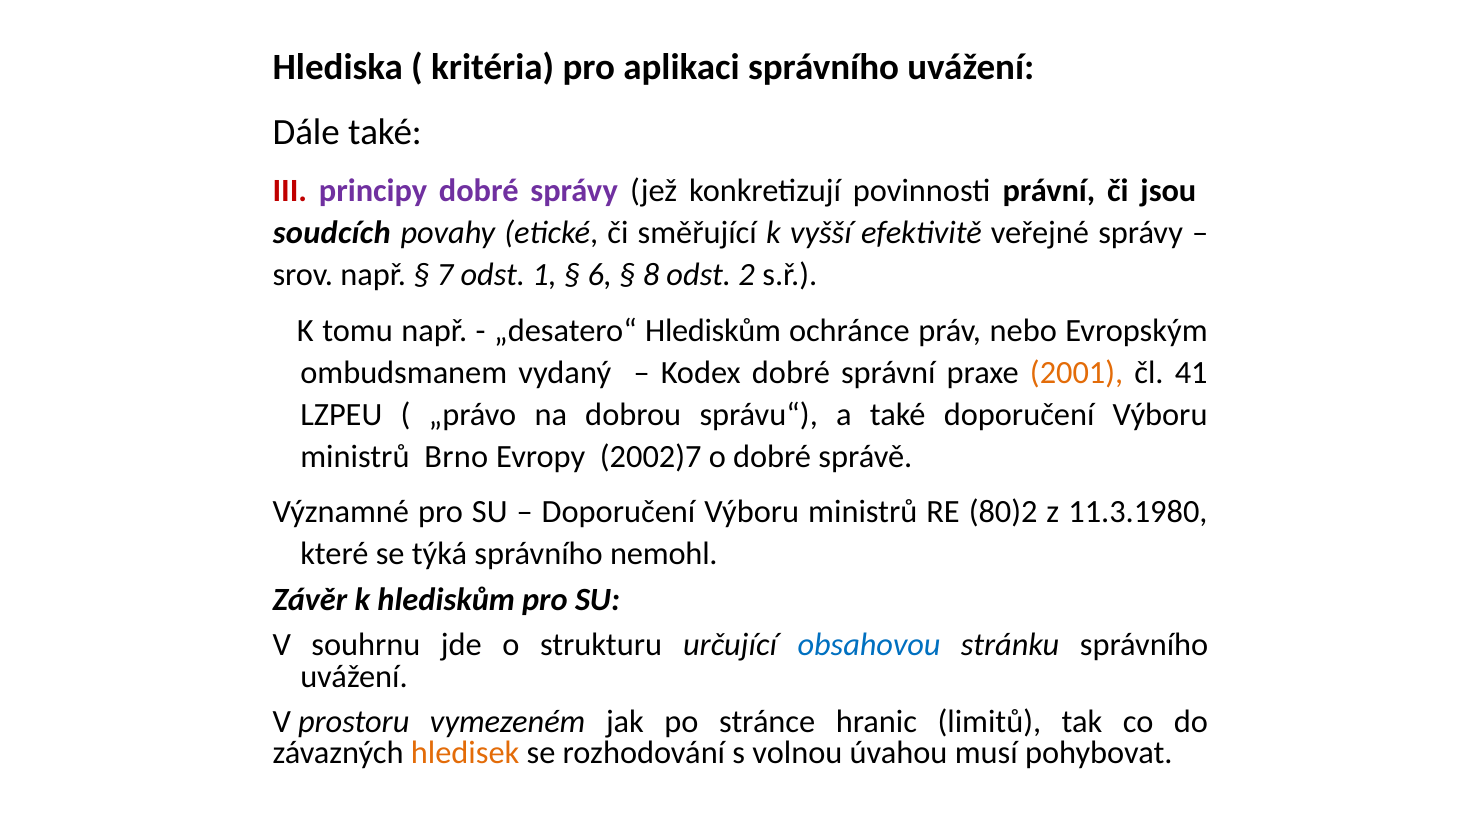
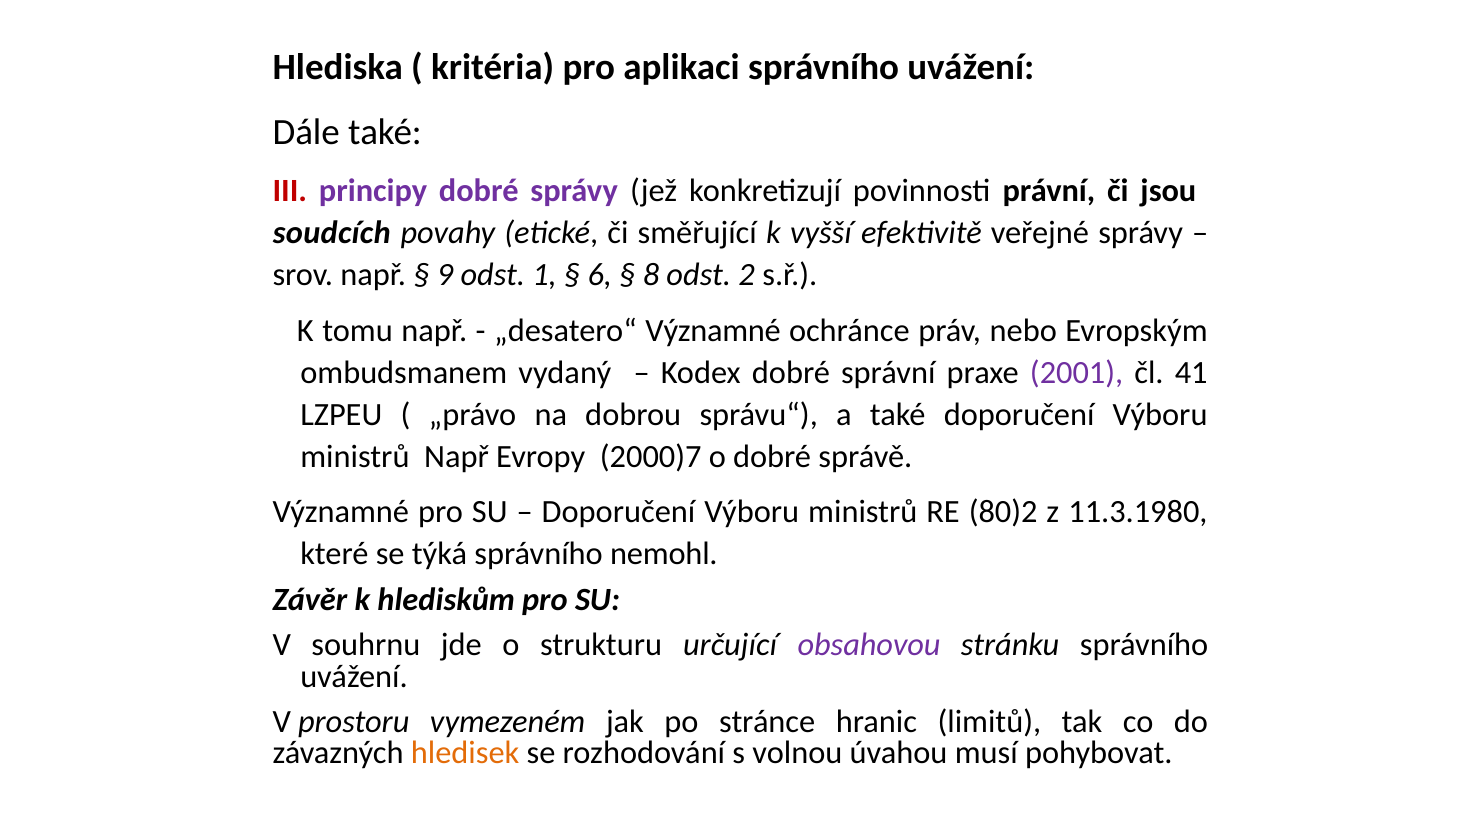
7: 7 -> 9 (445, 275)
„desatero“ Hlediskům: Hlediskům -> Významné (713, 330)
2001 colour: orange -> purple (1077, 372)
ministrů Brno: Brno -> Např (456, 456)
2002)7: 2002)7 -> 2000)7 (651, 456)
obsahovou colour: blue -> purple (869, 645)
